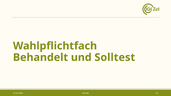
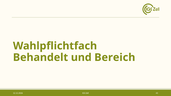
Solltest: Solltest -> Bereich (115, 58)
